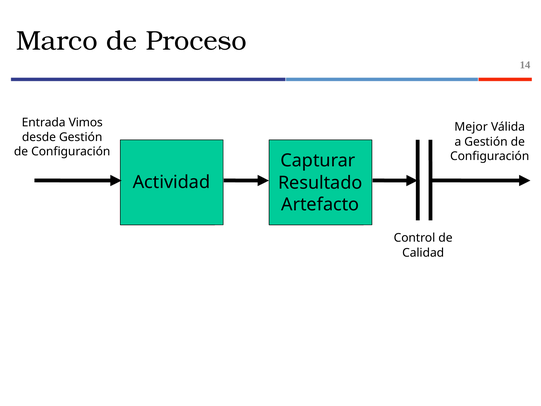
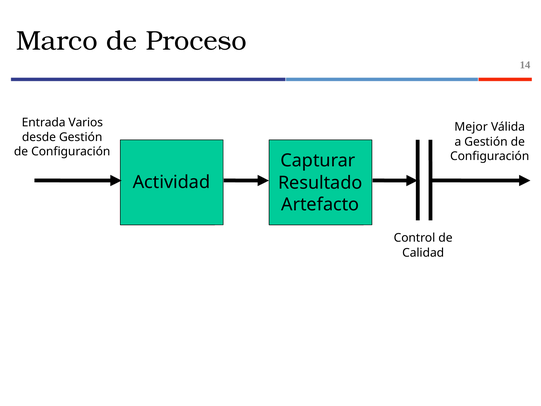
Vimos: Vimos -> Varios (86, 122)
